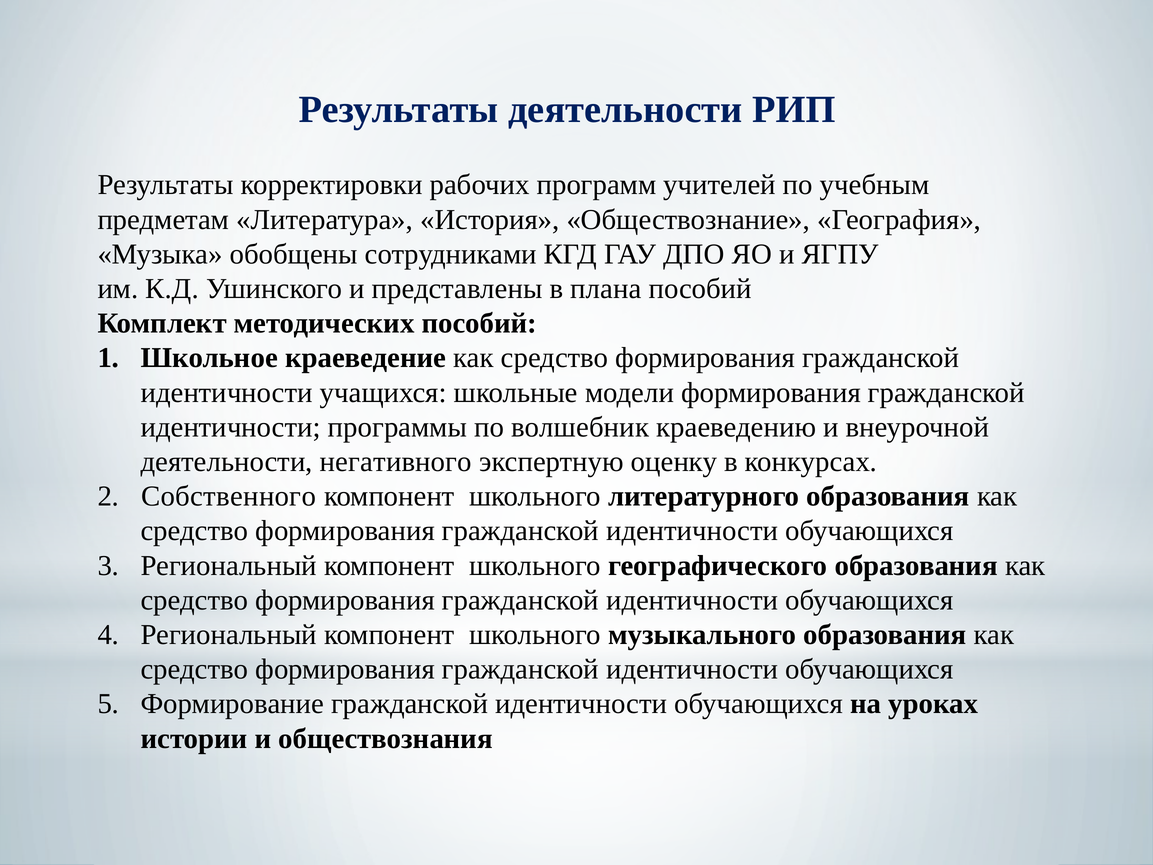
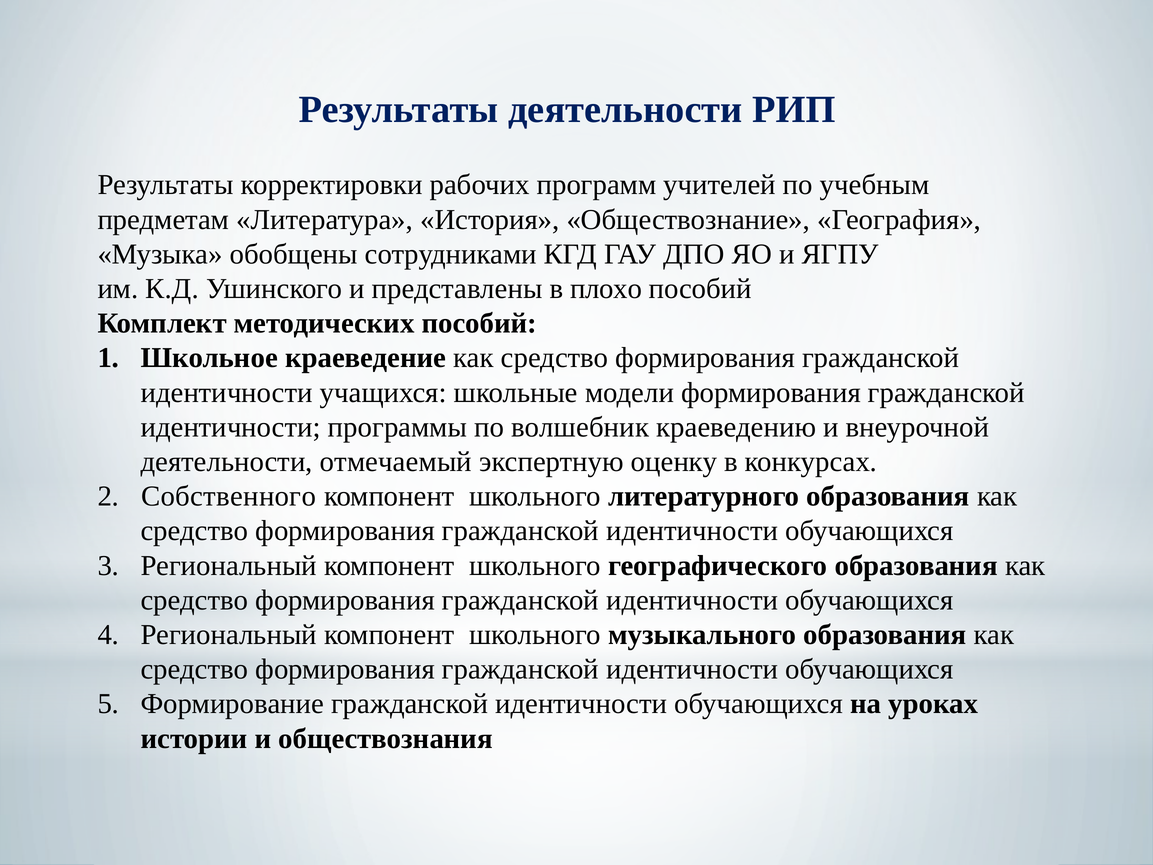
плана: плана -> плохо (606, 289)
негативного: негативного -> отмечаемый (396, 462)
